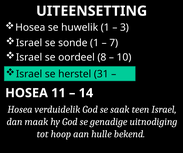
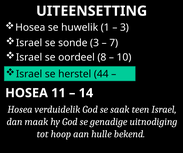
sonde 1: 1 -> 3 (95, 43)
31: 31 -> 44 (101, 74)
